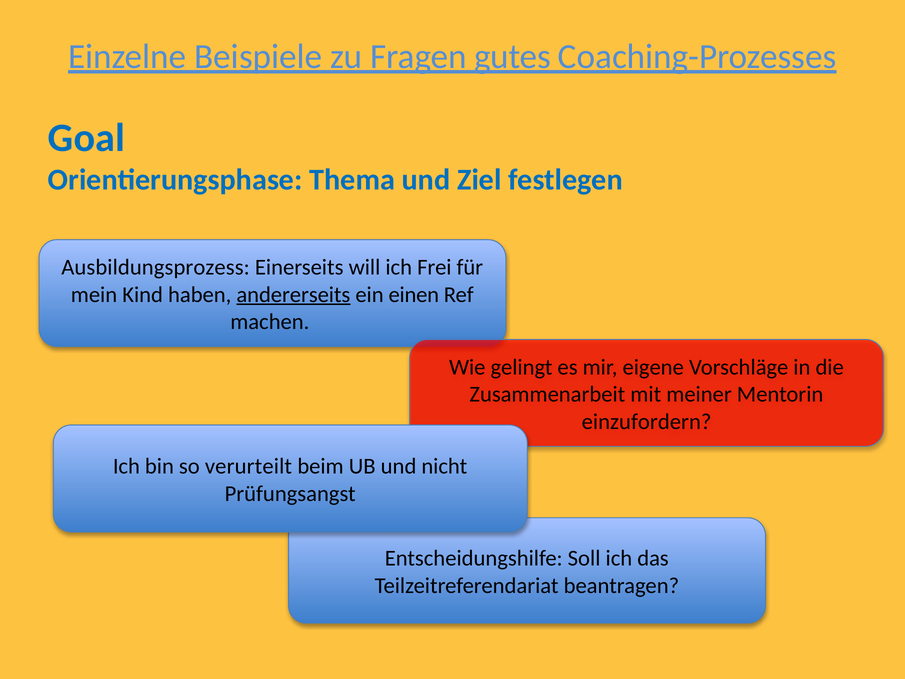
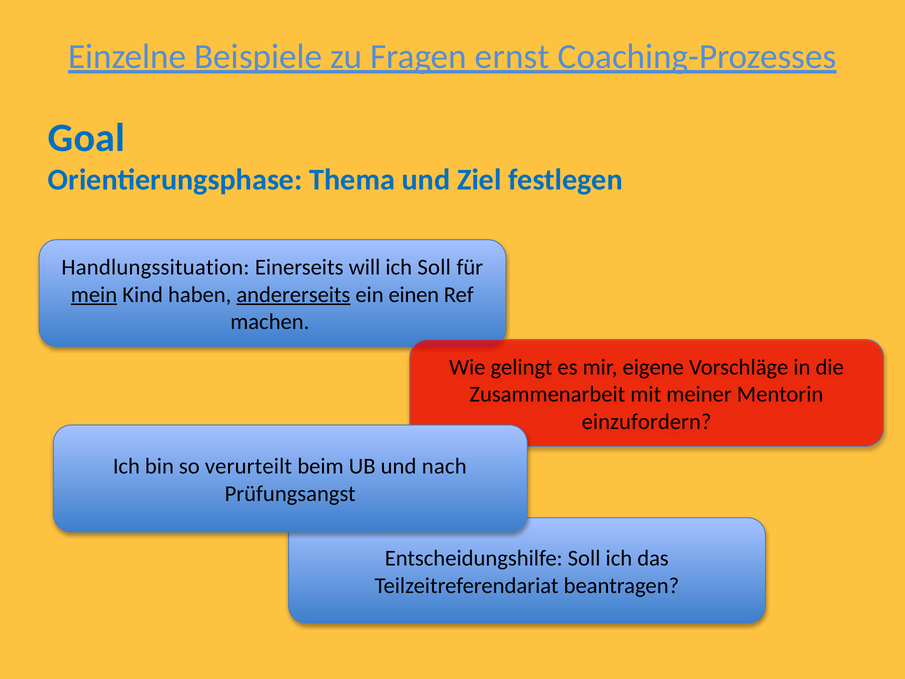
gutes: gutes -> ernst (512, 56)
Ausbildungsprozess: Ausbildungsprozess -> Handlungssituation (155, 267)
ich Frei: Frei -> Soll (434, 267)
mein underline: none -> present (94, 295)
nicht: nicht -> nach (444, 466)
